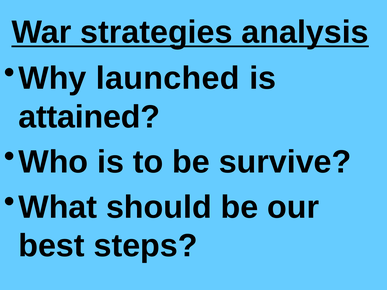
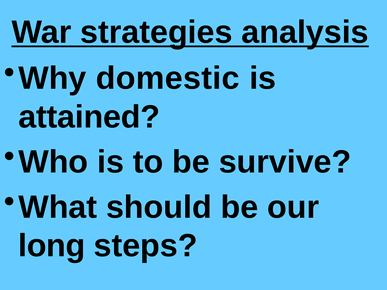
launched: launched -> domestic (168, 78)
best: best -> long (52, 246)
